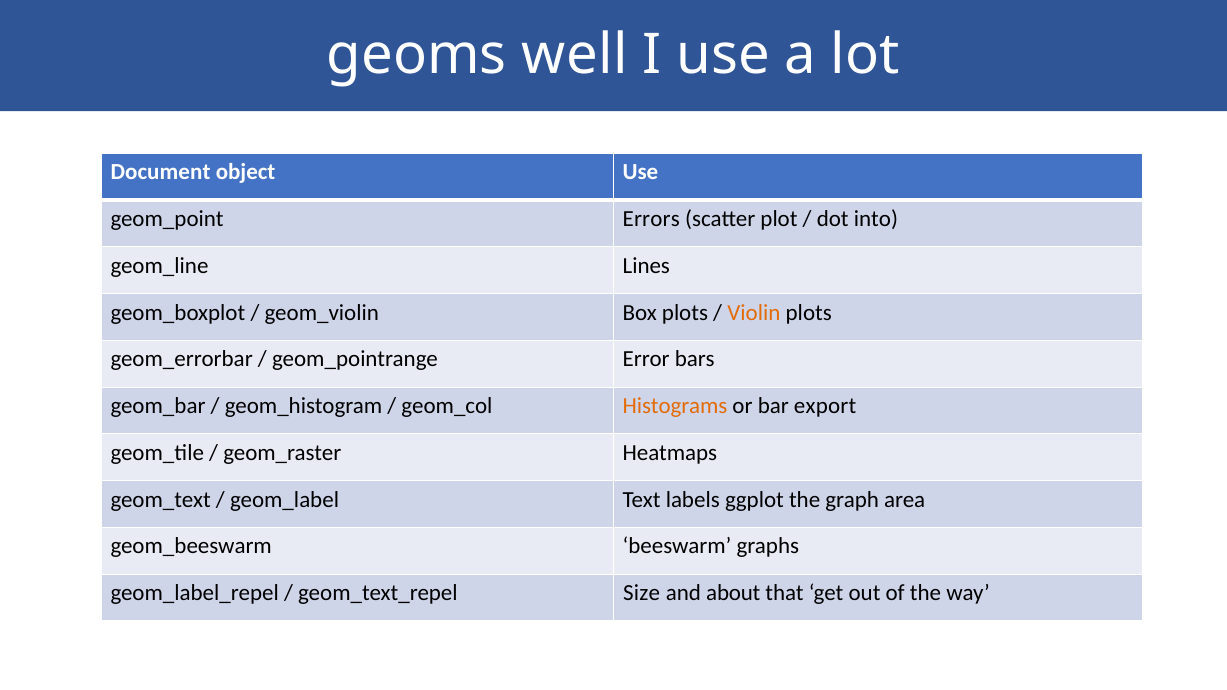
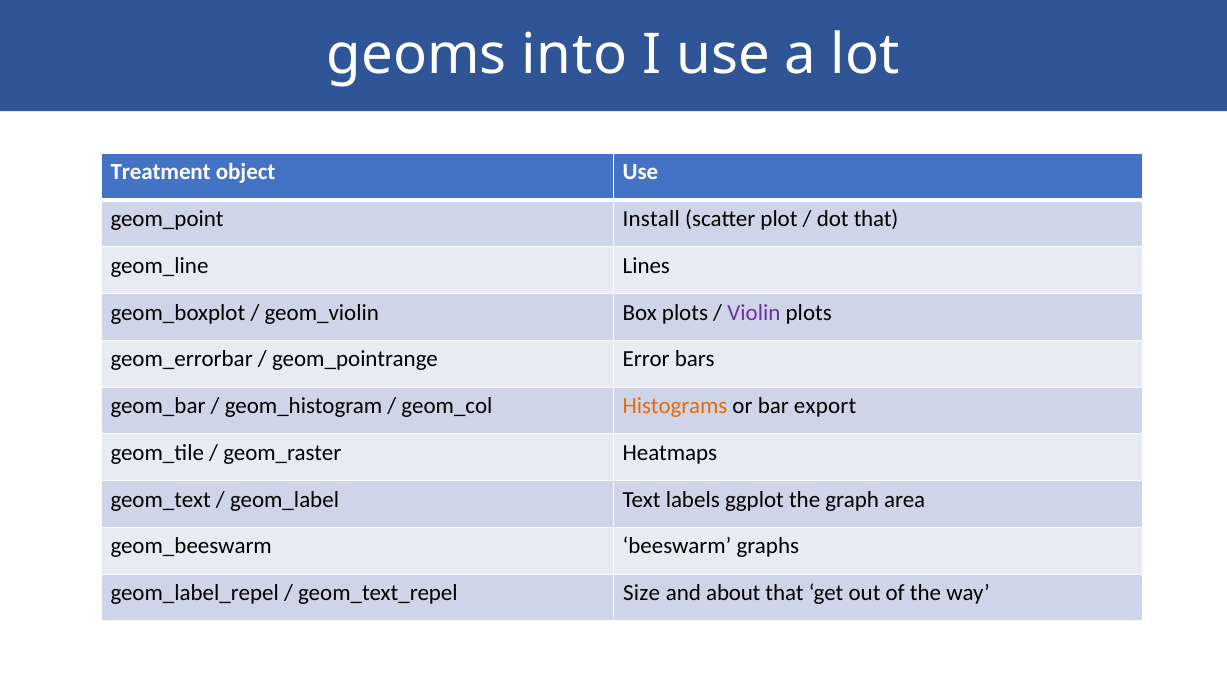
well: well -> into (574, 55)
Document: Document -> Treatment (161, 172)
Errors: Errors -> Install (651, 219)
dot into: into -> that (876, 219)
Violin colour: orange -> purple (754, 313)
